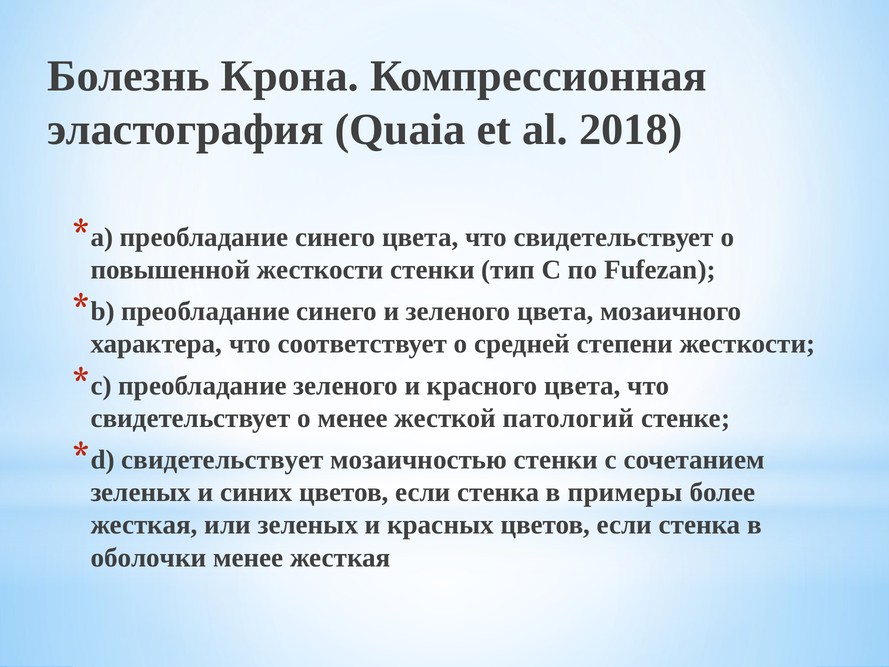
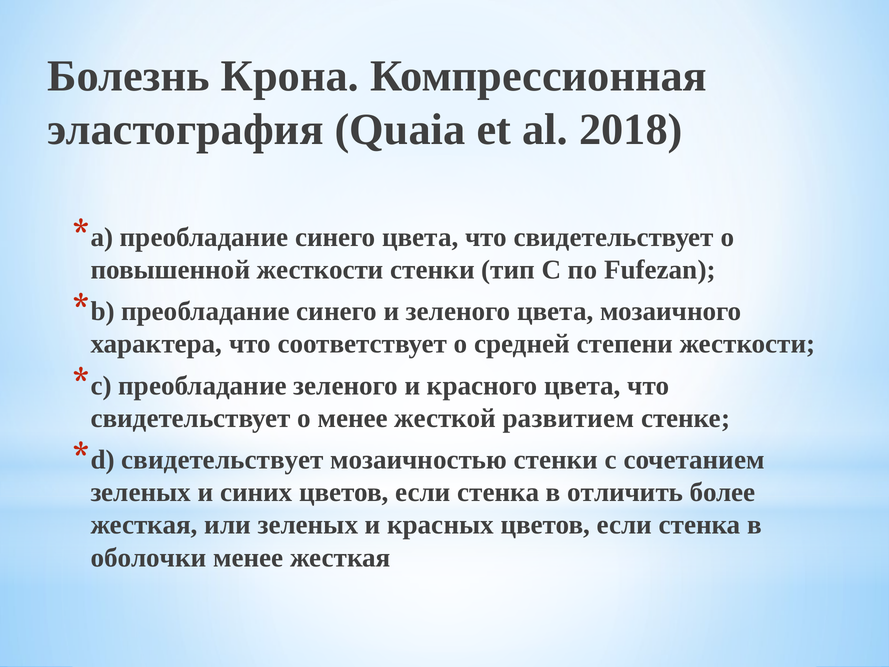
патологий: патологий -> развитием (568, 418)
примеры: примеры -> отличить (625, 492)
